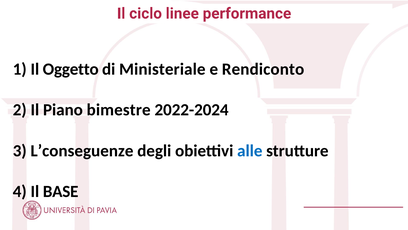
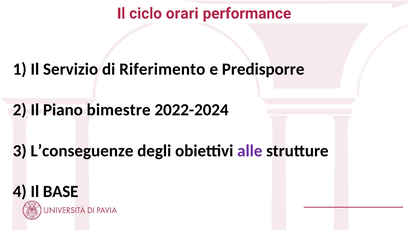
linee: linee -> orari (182, 13)
Oggetto: Oggetto -> Servizio (71, 69)
Ministeriale: Ministeriale -> Riferimento (162, 69)
Rendiconto: Rendiconto -> Predisporre (263, 69)
alle colour: blue -> purple (250, 150)
